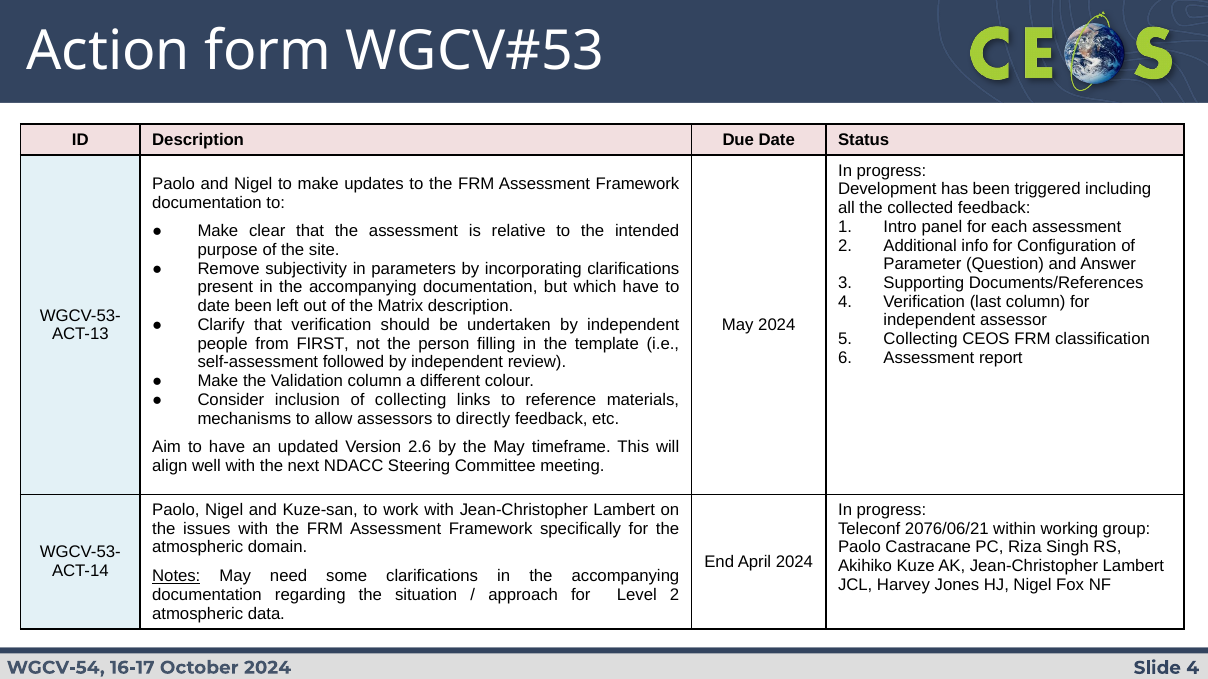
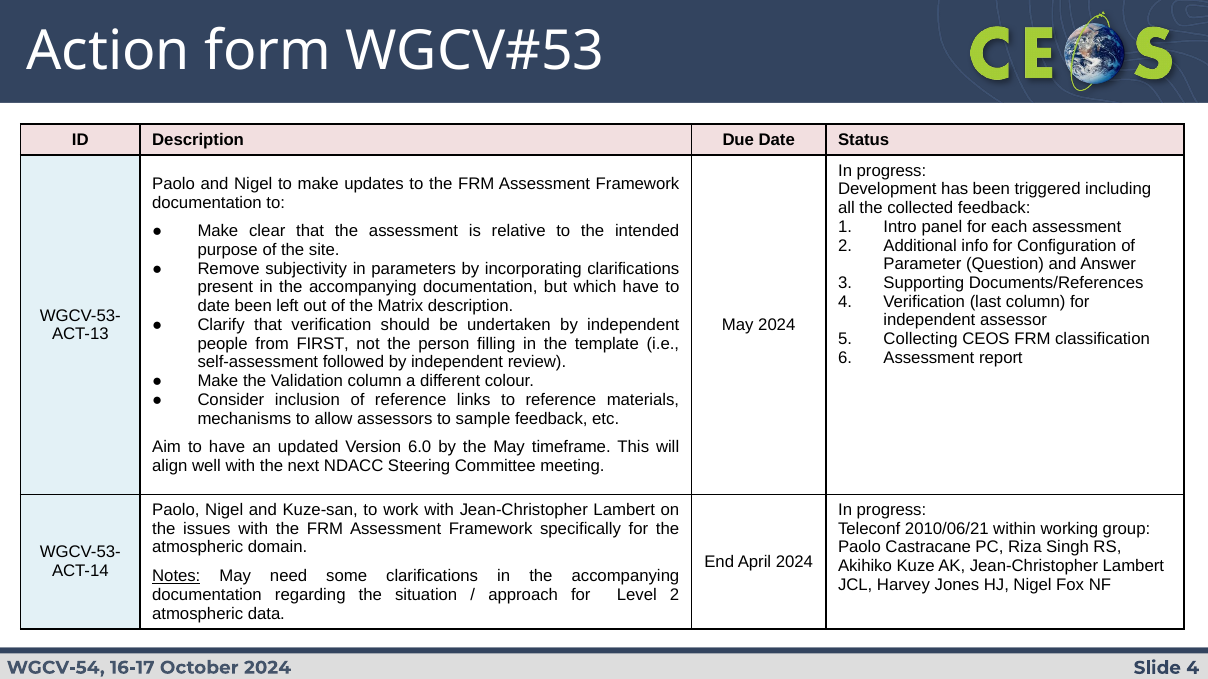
of collecting: collecting -> reference (411, 400)
directly: directly -> sample (483, 419)
2.6: 2.6 -> 6.0 (420, 448)
2076/06/21: 2076/06/21 -> 2010/06/21 (947, 529)
